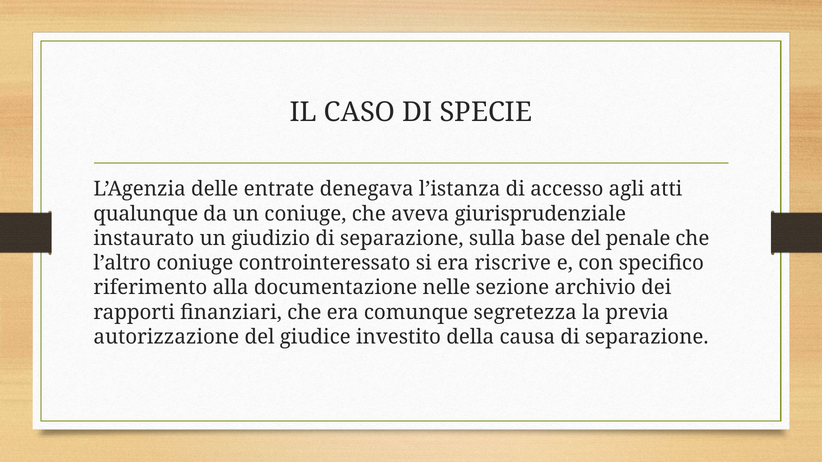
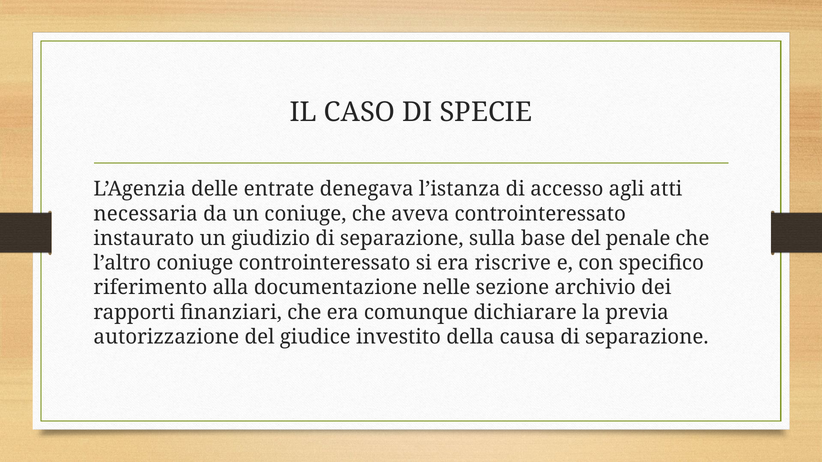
qualunque: qualunque -> necessaria (146, 214)
aveva giurisprudenziale: giurisprudenziale -> controinteressato (540, 214)
segretezza: segretezza -> dichiarare (525, 313)
